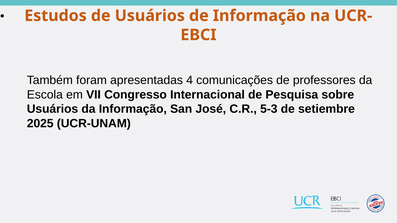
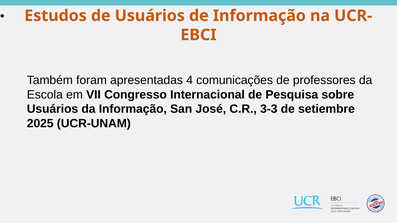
5-3: 5-3 -> 3-3 (269, 109)
